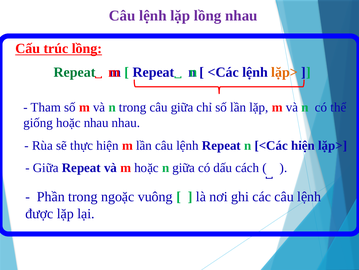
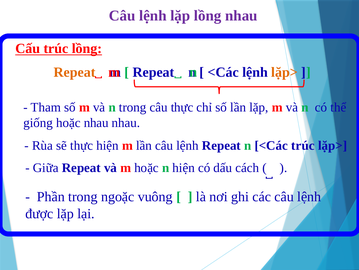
Repeat colour: green -> orange (75, 72)
câu giữa: giữa -> thực (182, 107)
<Các hiện: hiện -> trúc (303, 145)
n giữa: giữa -> hiện (184, 167)
